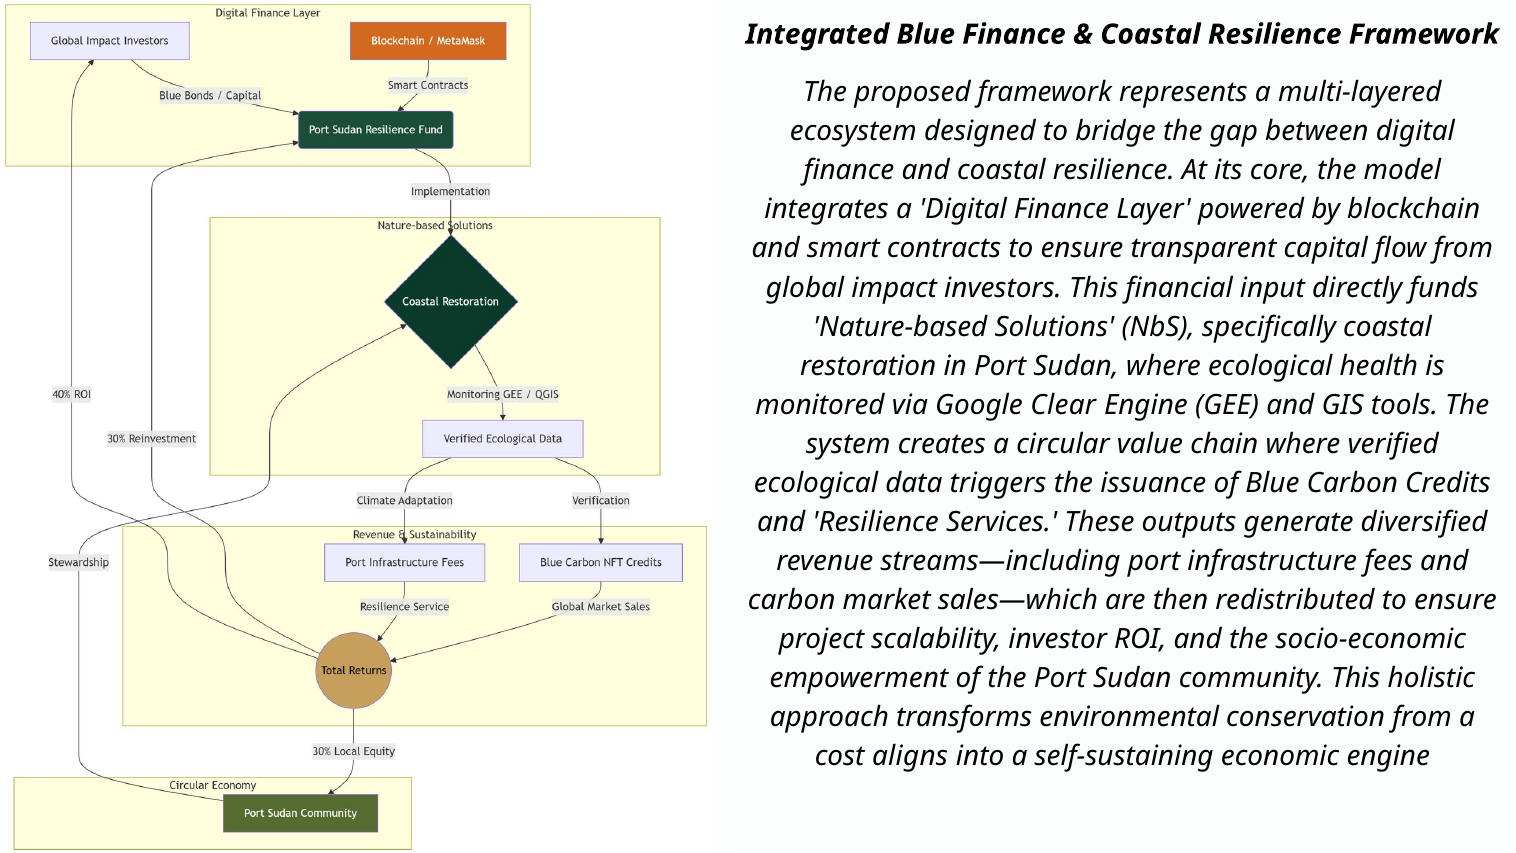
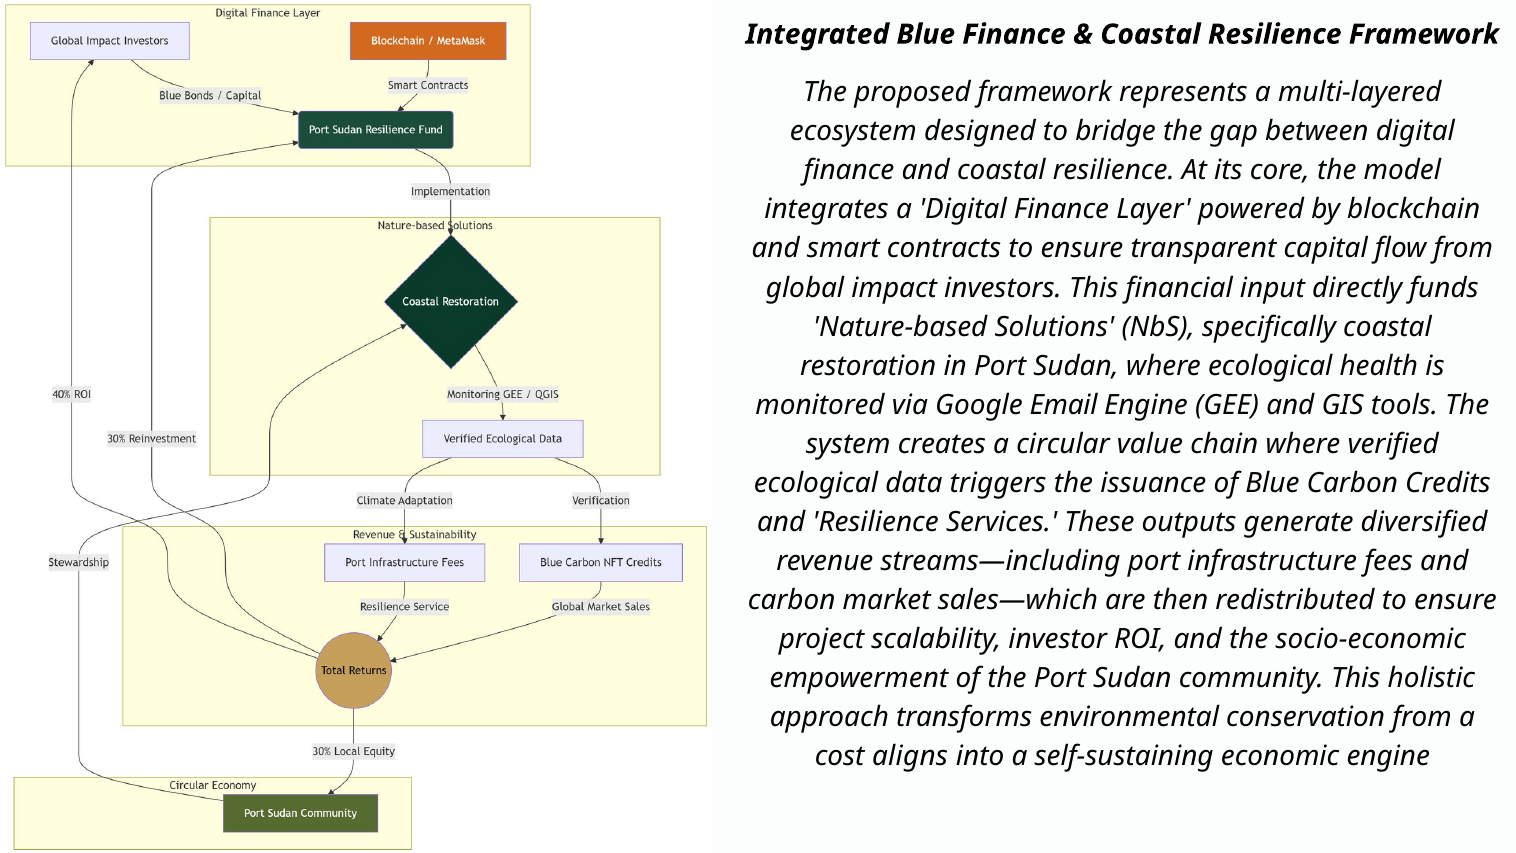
Clear: Clear -> Email (1064, 405)
